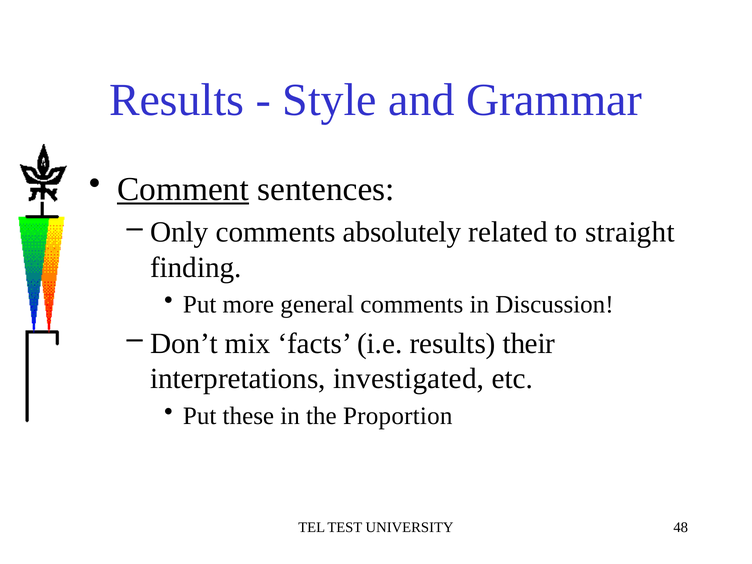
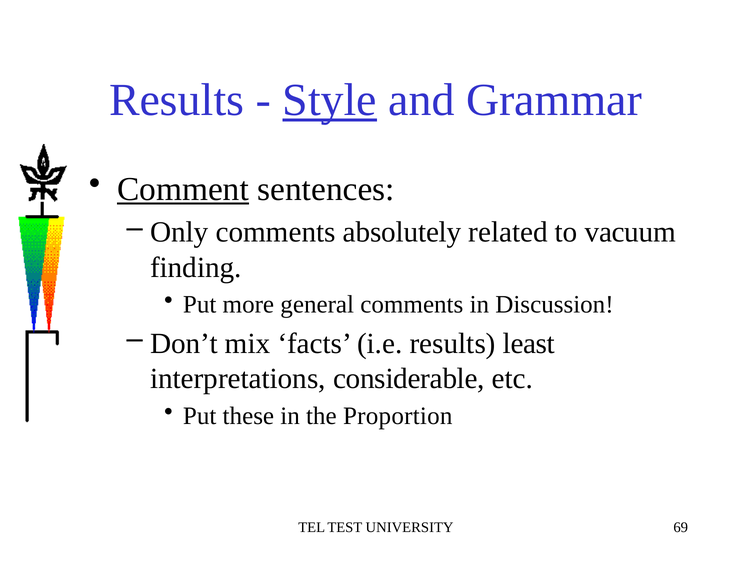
Style underline: none -> present (330, 100)
straight: straight -> vacuum (630, 232)
their: their -> least (529, 343)
investigated: investigated -> considerable (409, 379)
48: 48 -> 69 (681, 527)
